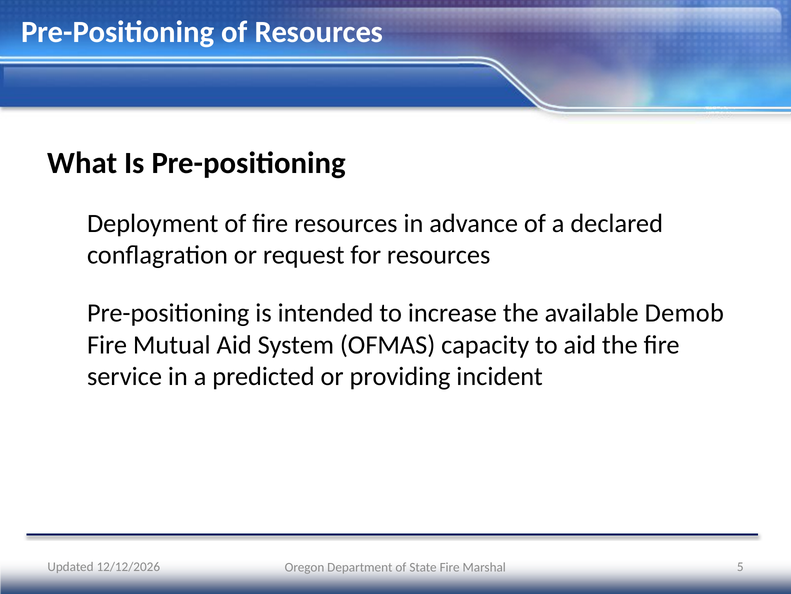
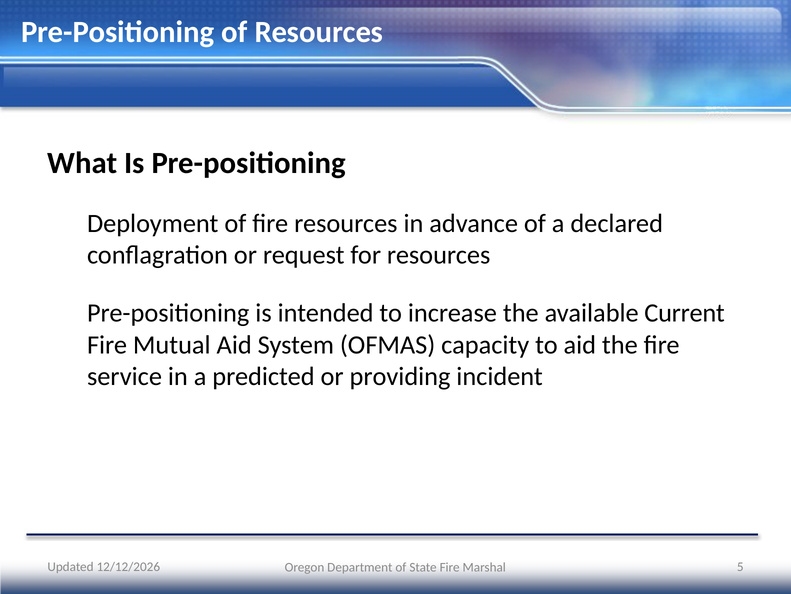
Demob: Demob -> Current (685, 313)
